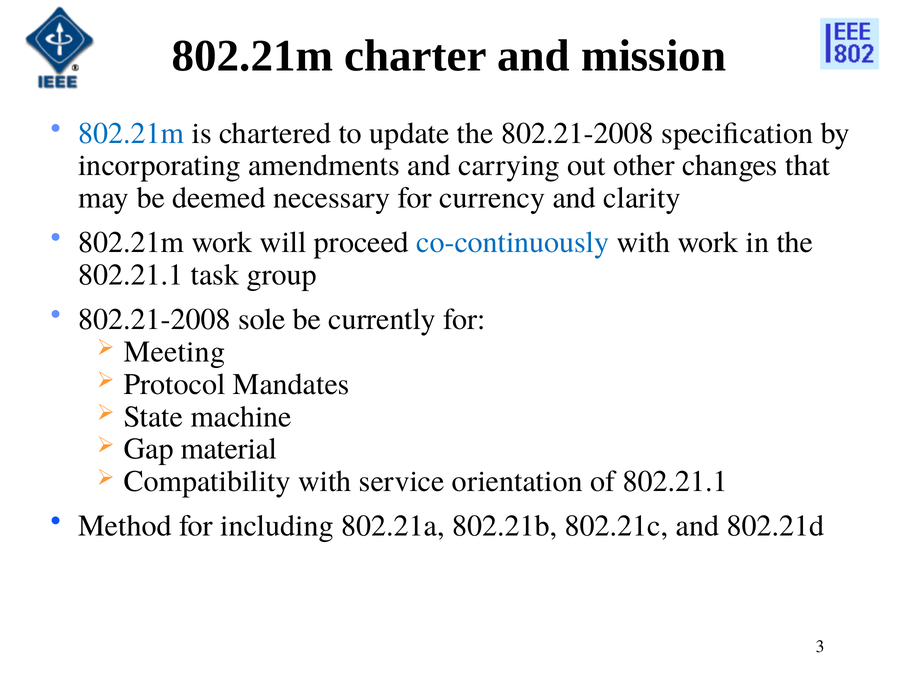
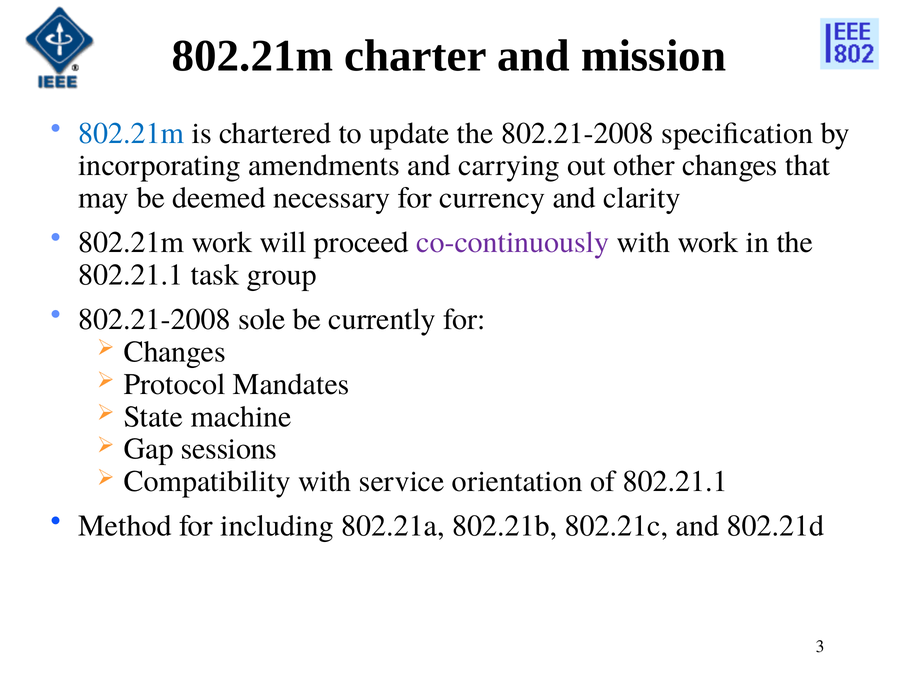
co-continuously colour: blue -> purple (513, 242)
Meeting: Meeting -> Changes (175, 352)
material: material -> sessions (229, 449)
